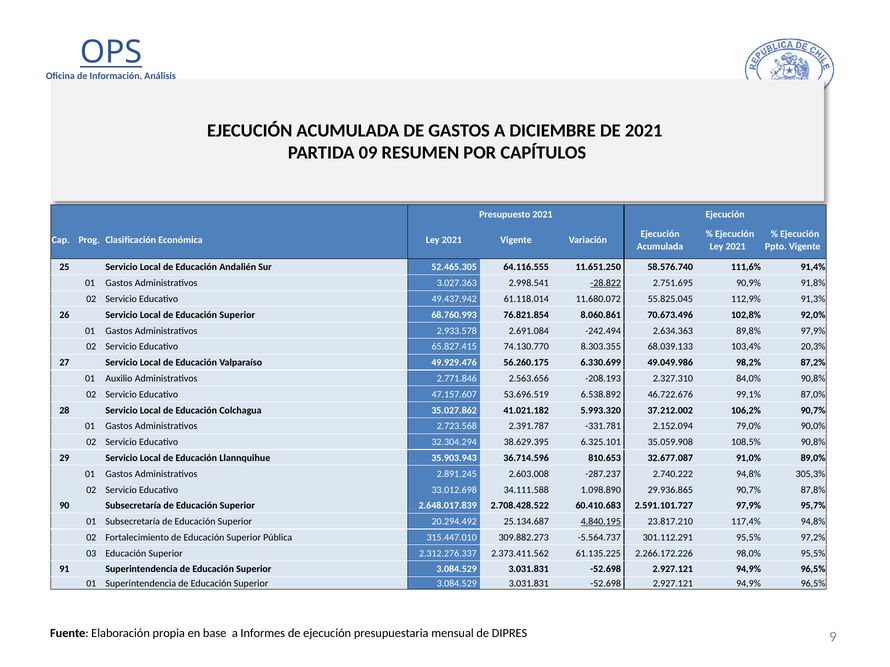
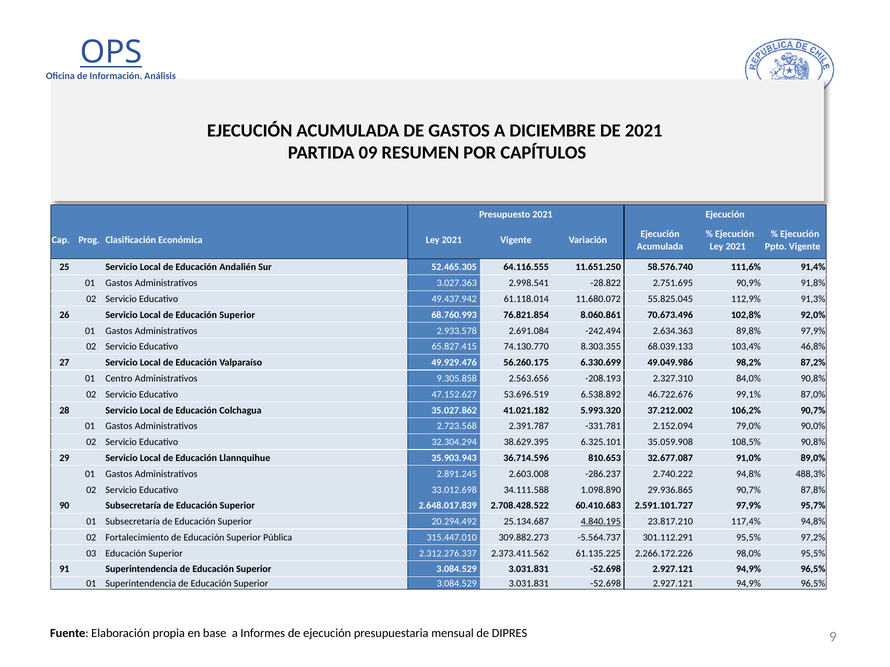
-28.822 underline: present -> none (606, 283)
20,3%: 20,3% -> 46,8% (813, 347)
Auxilio: Auxilio -> Centro (119, 379)
2.771.846: 2.771.846 -> 9.305.858 (457, 379)
47.157.607: 47.157.607 -> 47.152.627 (454, 395)
-287.237: -287.237 -> -286.237 (603, 474)
305,3%: 305,3% -> 488,3% (811, 474)
